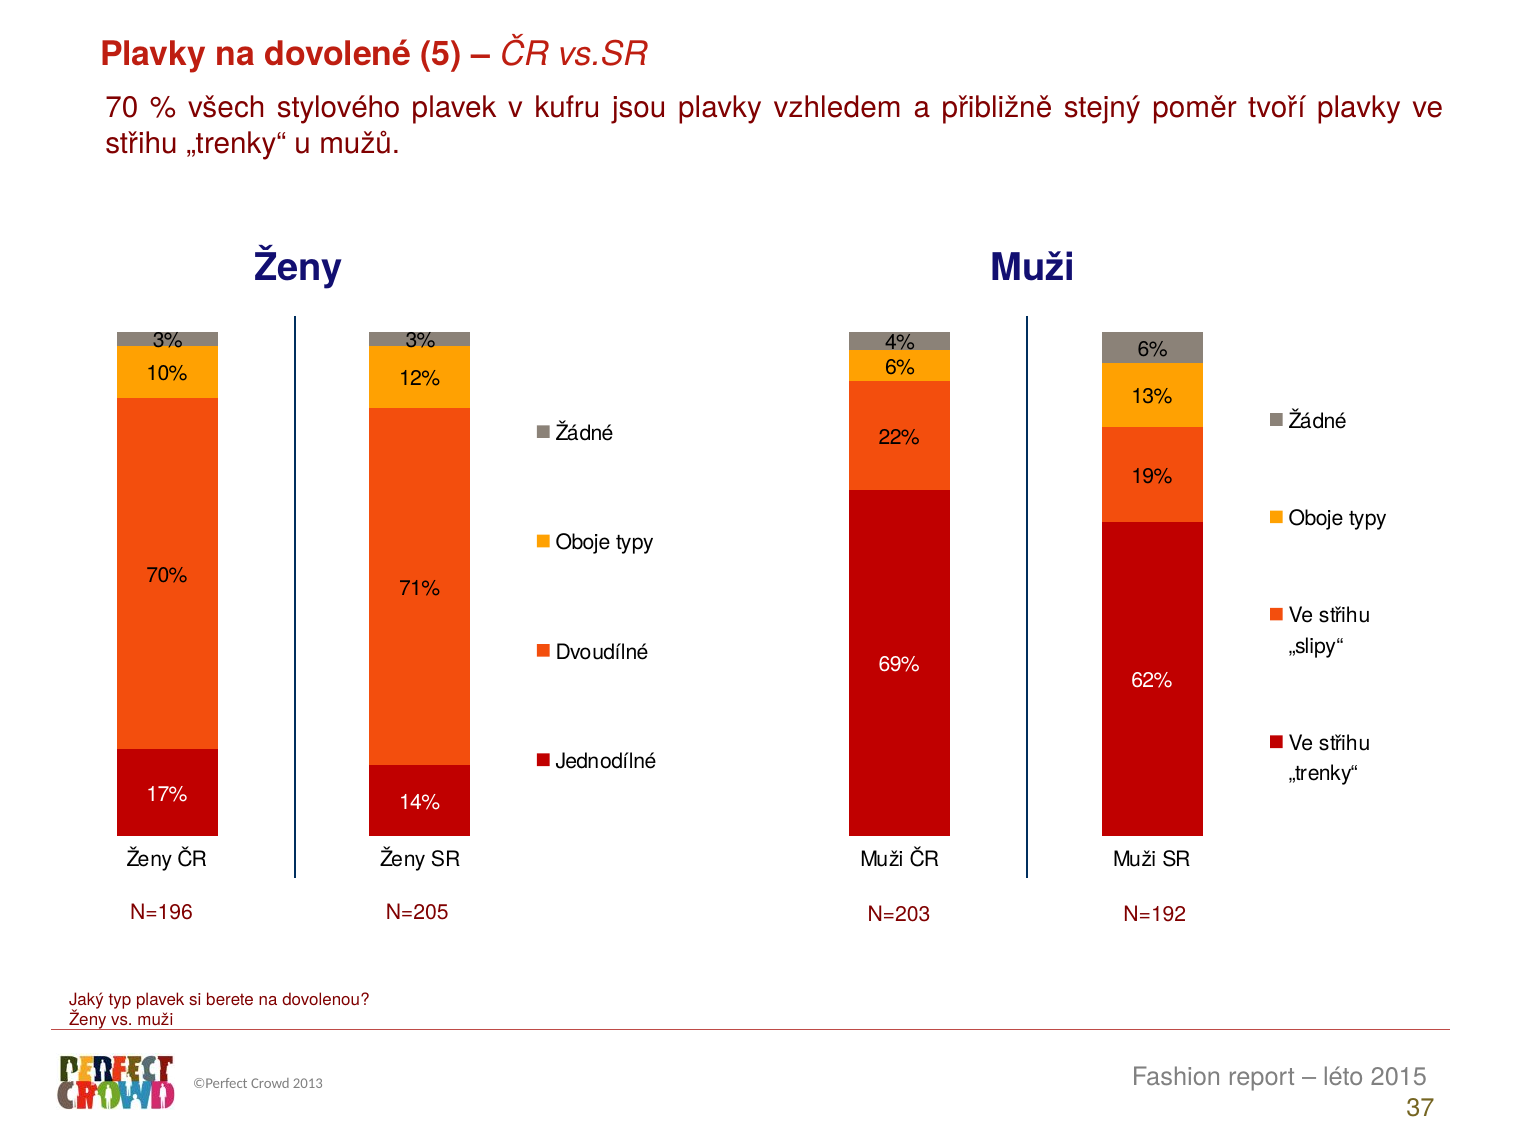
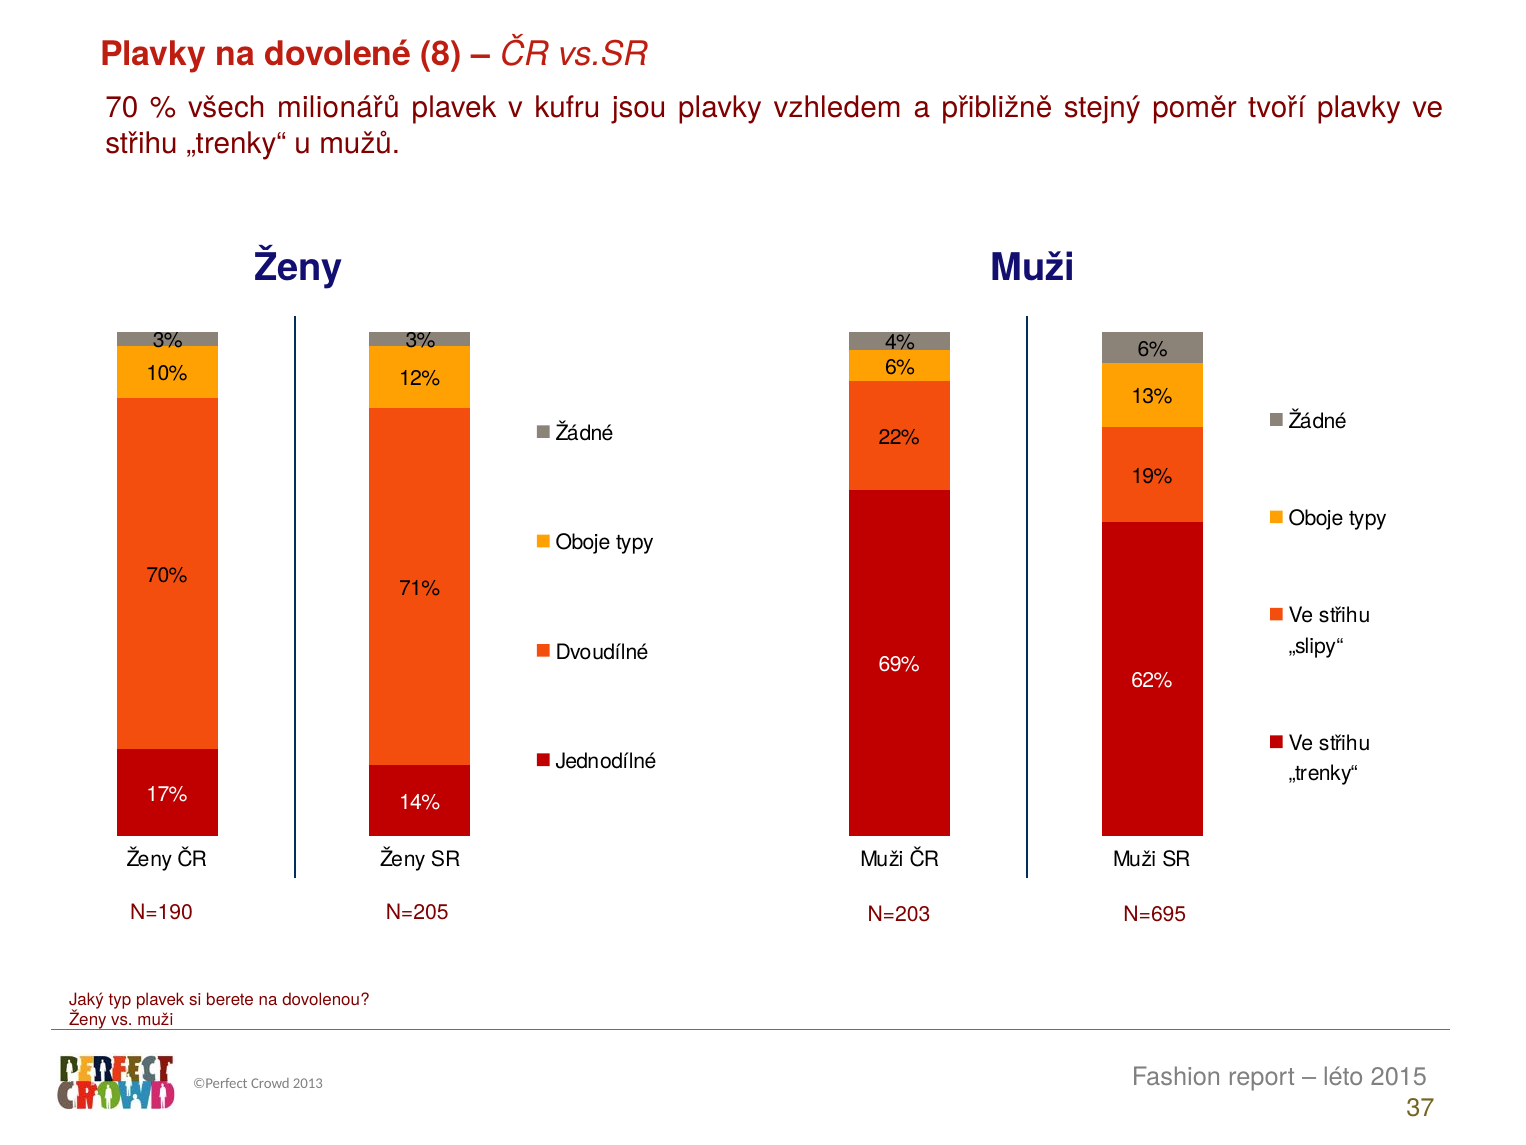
5: 5 -> 8 (441, 54)
stylového: stylového -> milionářů (338, 108)
N=196: N=196 -> N=190 (161, 912)
N=192: N=192 -> N=695 (1155, 914)
